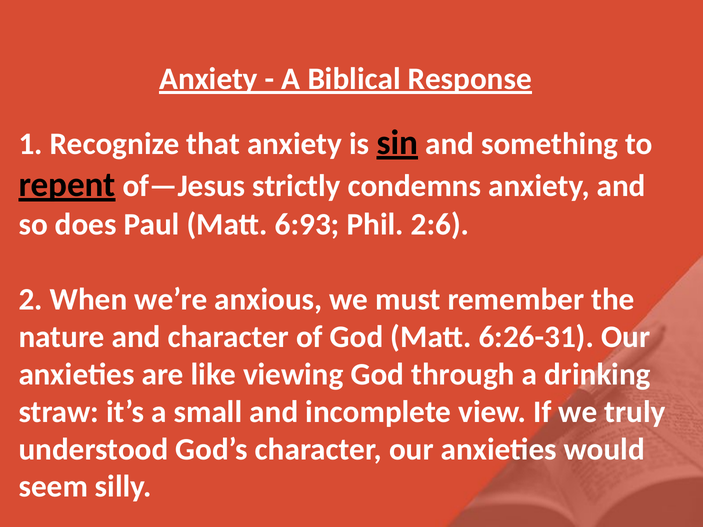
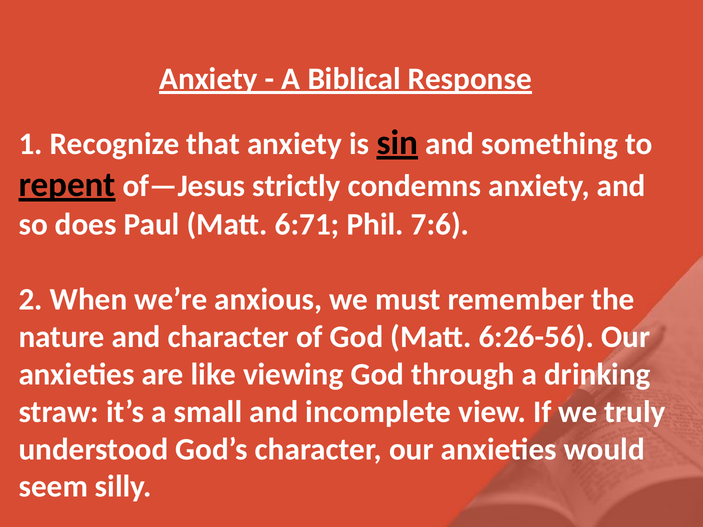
6:93: 6:93 -> 6:71 (307, 224)
2:6: 2:6 -> 7:6 (440, 224)
6:26-31: 6:26-31 -> 6:26-56 (536, 337)
